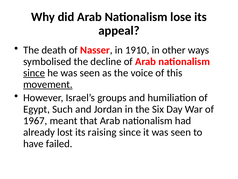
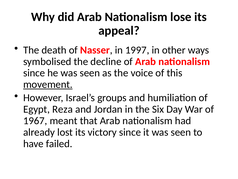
1910: 1910 -> 1997 (137, 50)
since underline: present -> none (34, 73)
Such: Such -> Reza (63, 109)
raising: raising -> victory (102, 132)
